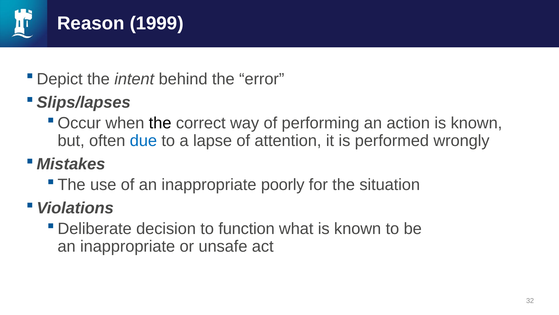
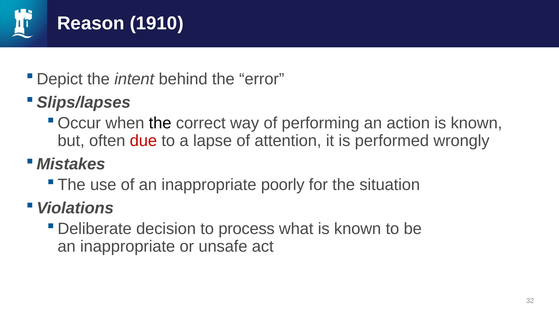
1999: 1999 -> 1910 (157, 23)
due colour: blue -> red (143, 140)
function: function -> process (247, 228)
